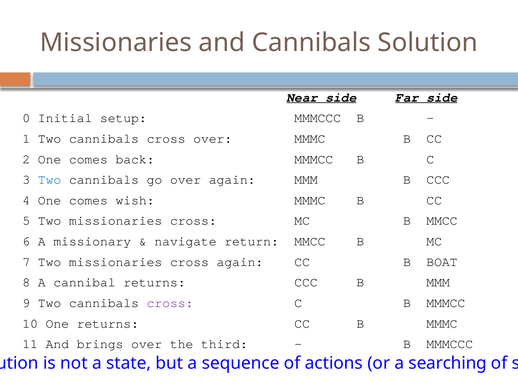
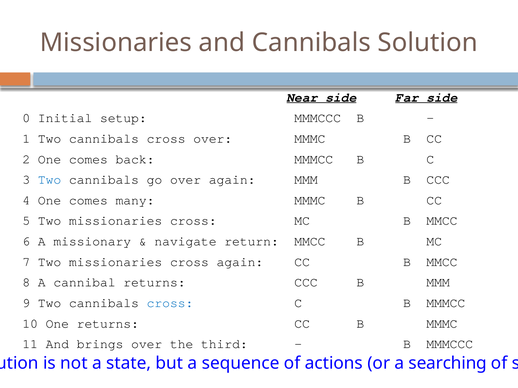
wish: wish -> many (135, 200)
CC B BOAT: BOAT -> MMCC (442, 262)
cross colour: purple -> blue (170, 303)
